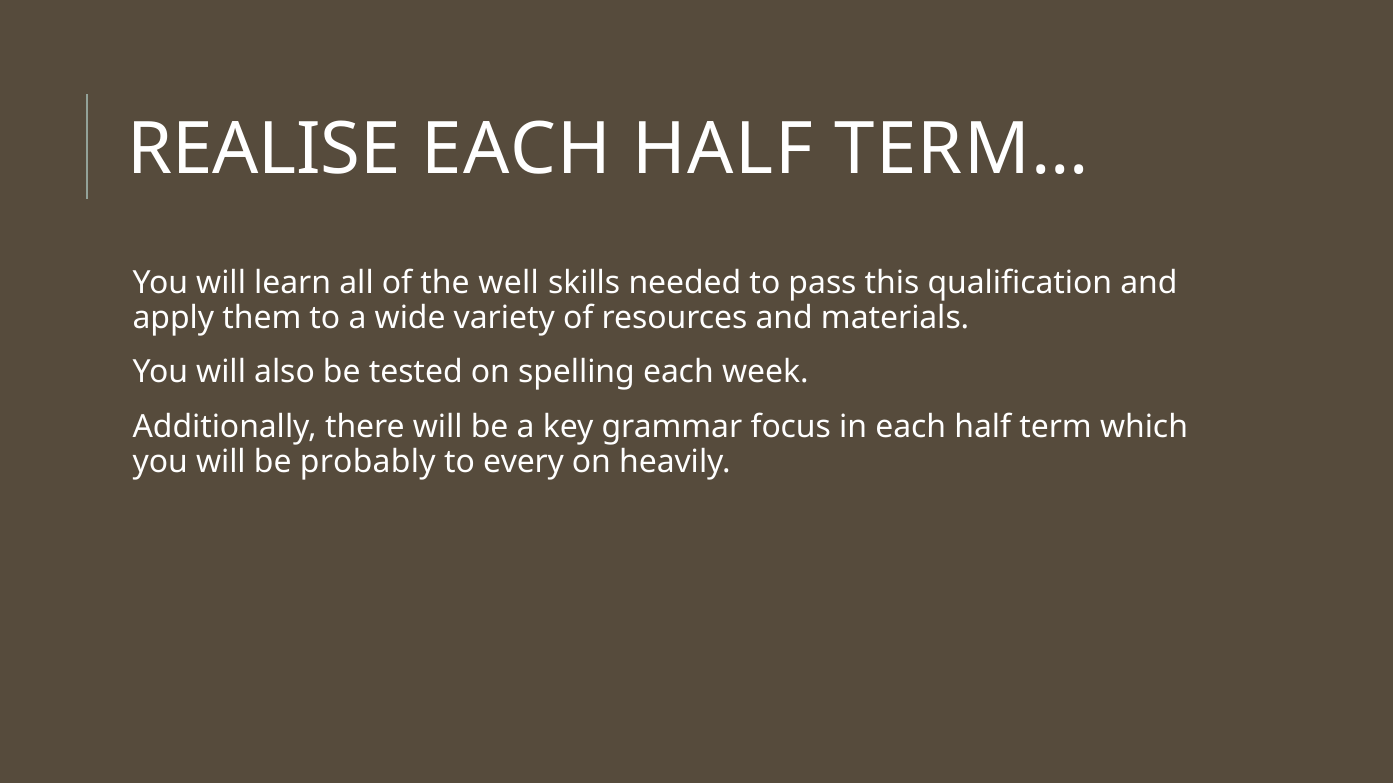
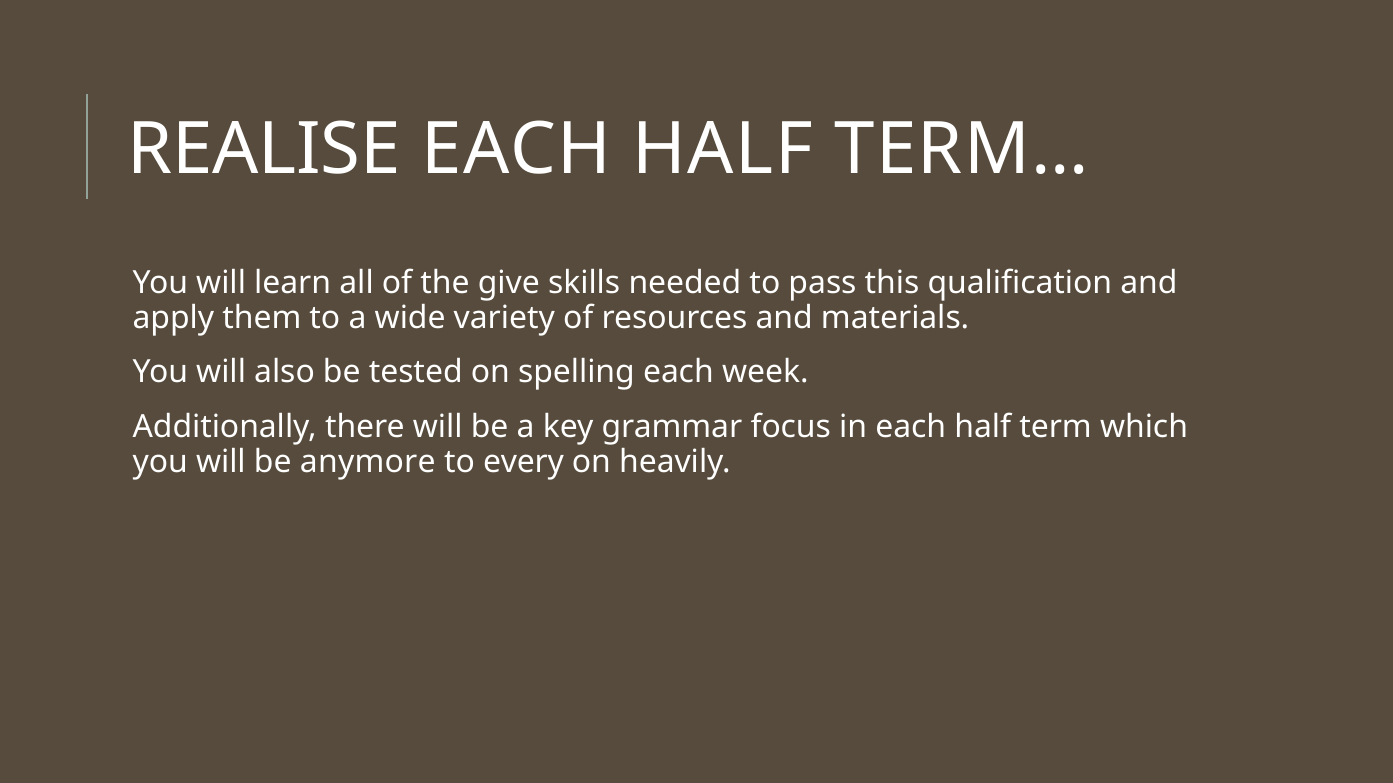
well: well -> give (509, 283)
probably: probably -> anymore (368, 462)
